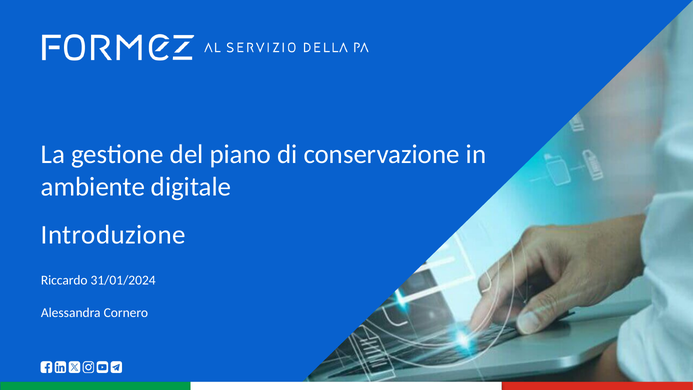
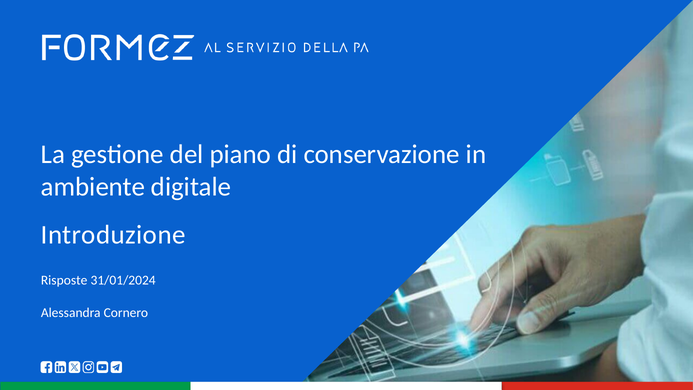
Riccardo: Riccardo -> Risposte (64, 280)
